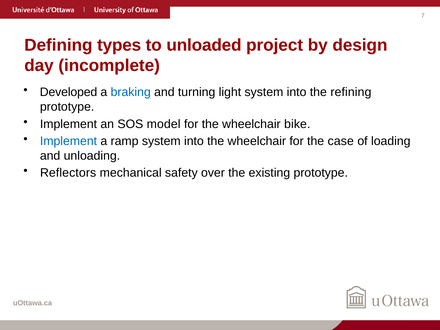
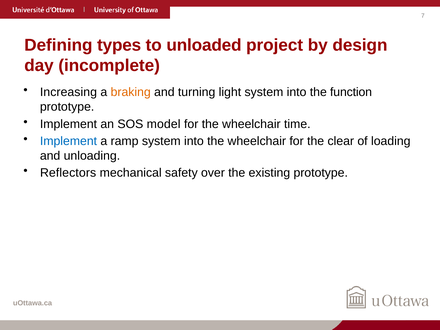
Developed: Developed -> Increasing (68, 92)
braking colour: blue -> orange (131, 92)
refining: refining -> function (351, 92)
bike: bike -> time (297, 124)
case: case -> clear (341, 141)
